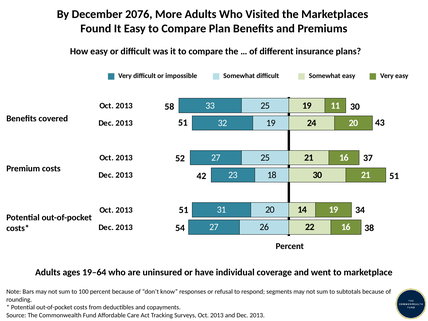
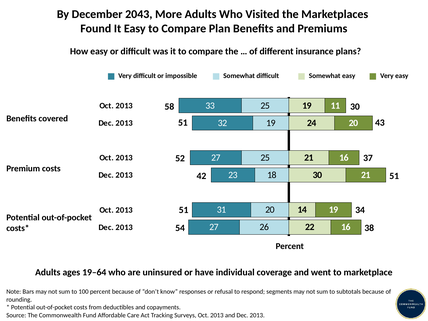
2076: 2076 -> 2043 (139, 14)
